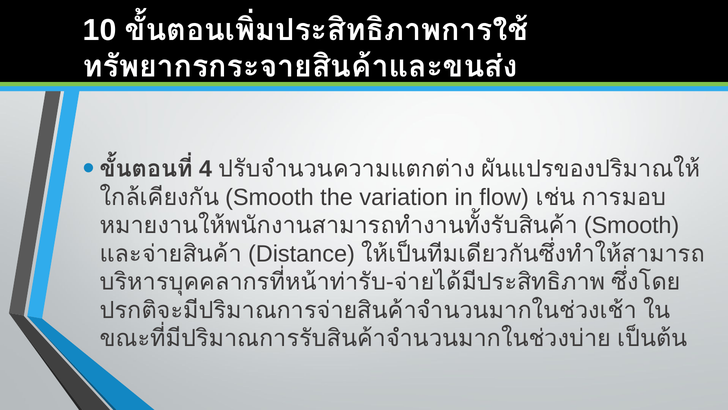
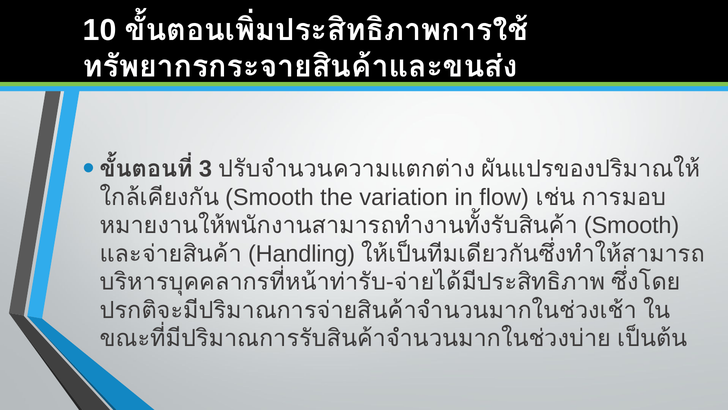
4: 4 -> 3 (205, 169)
Distance: Distance -> Handling (302, 254)
